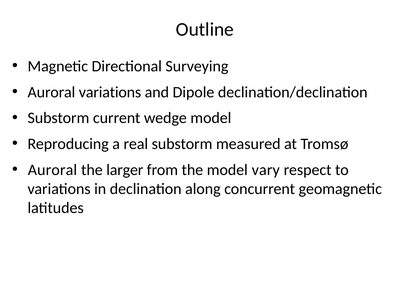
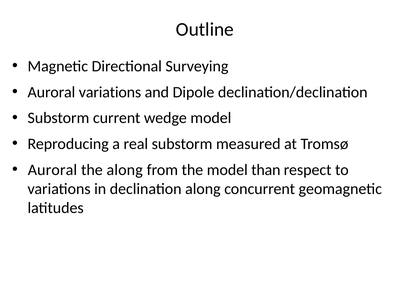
the larger: larger -> along (125, 170)
vary: vary -> than (266, 170)
